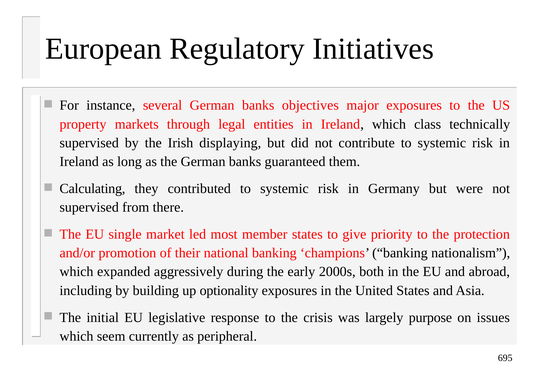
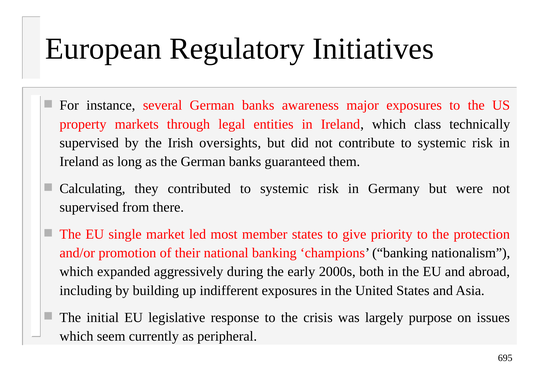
objectives: objectives -> awareness (310, 105)
displaying: displaying -> oversights (230, 143)
optionality: optionality -> indifferent (229, 290)
